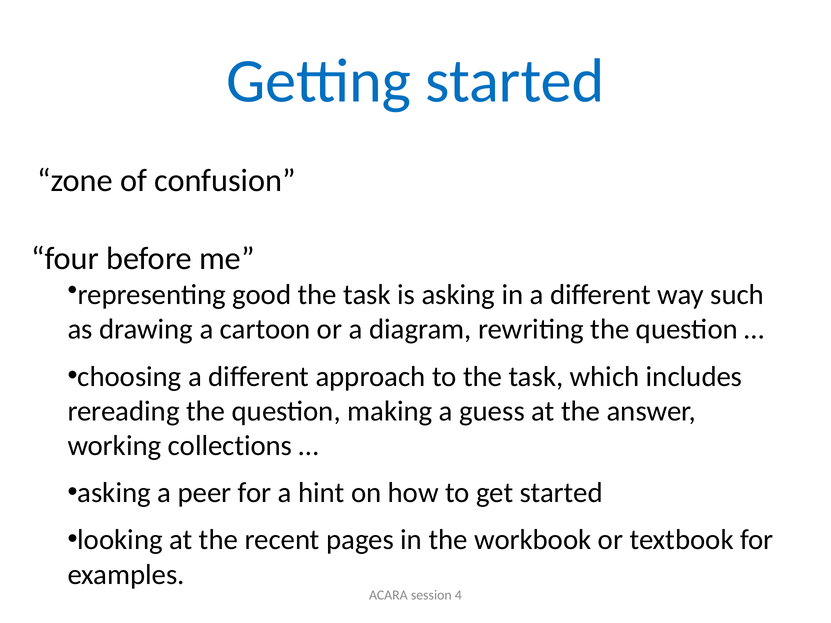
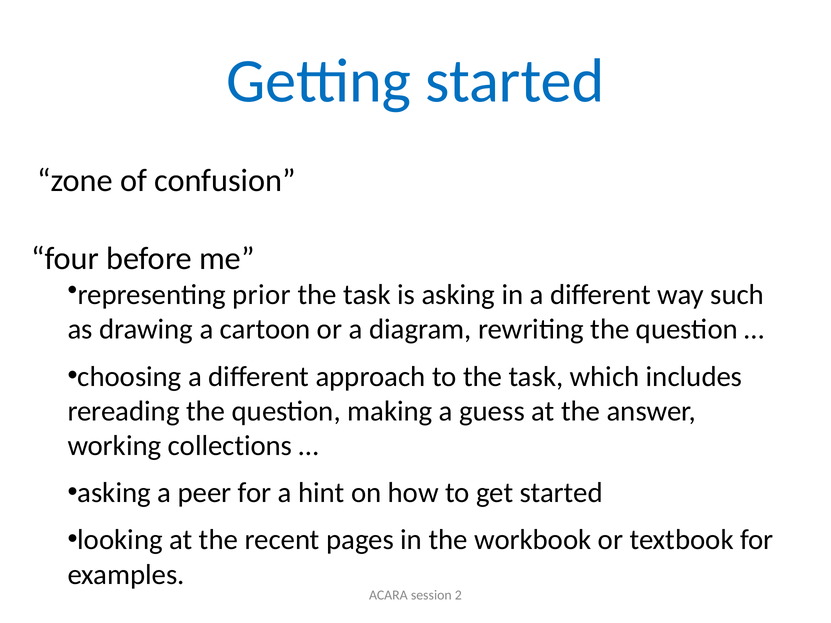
good: good -> prior (262, 295)
4: 4 -> 2 (458, 595)
